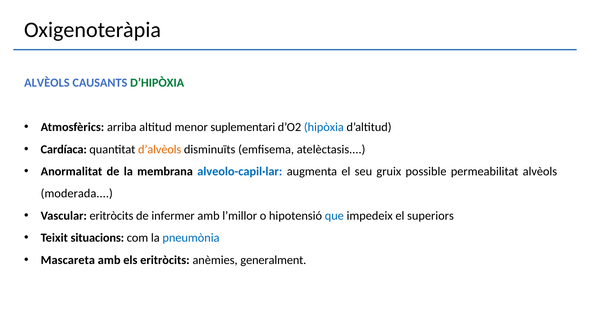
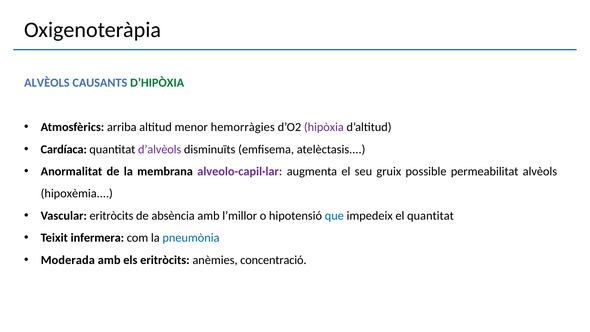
suplementari: suplementari -> hemorràgies (243, 127)
hipòxia colour: blue -> purple (324, 127)
d’alvèols colour: orange -> purple (160, 149)
alveolo-capil·lar colour: blue -> purple (240, 171)
moderada: moderada -> hipoxèmia (77, 193)
infermer: infermer -> absència (173, 216)
el superiors: superiors -> quantitat (430, 216)
situacions: situacions -> infermera (97, 238)
Mascareta: Mascareta -> Moderada (68, 260)
generalment: generalment -> concentració (273, 260)
